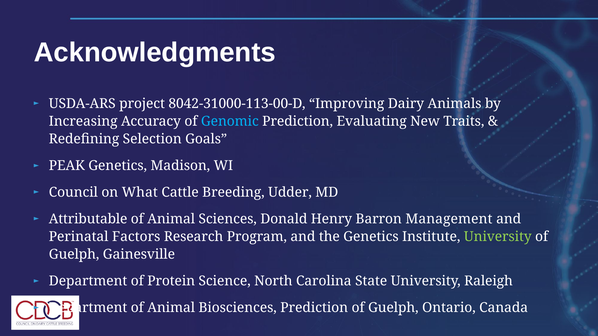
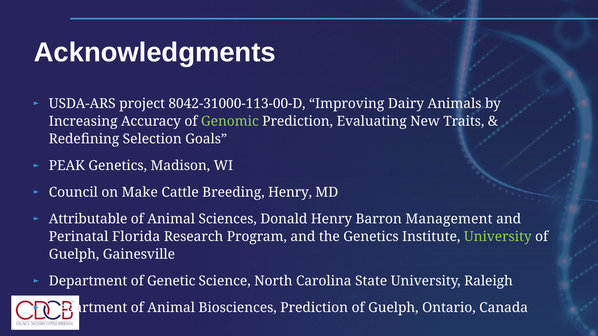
Genomic colour: light blue -> light green (230, 121)
What: What -> Make (140, 193)
Breeding Udder: Udder -> Henry (290, 193)
Factors: Factors -> Florida (136, 237)
Protein: Protein -> Genetic (171, 281)
